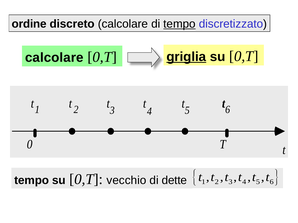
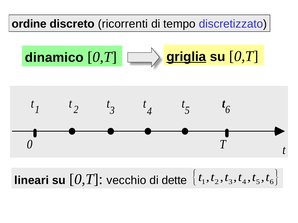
discreto calcolare: calcolare -> ricorrenti (123, 24)
tempo underline: present -> none (179, 24)
calcolare: calcolare -> dinamico (54, 58)
tempo: tempo -> lineari (32, 181)
